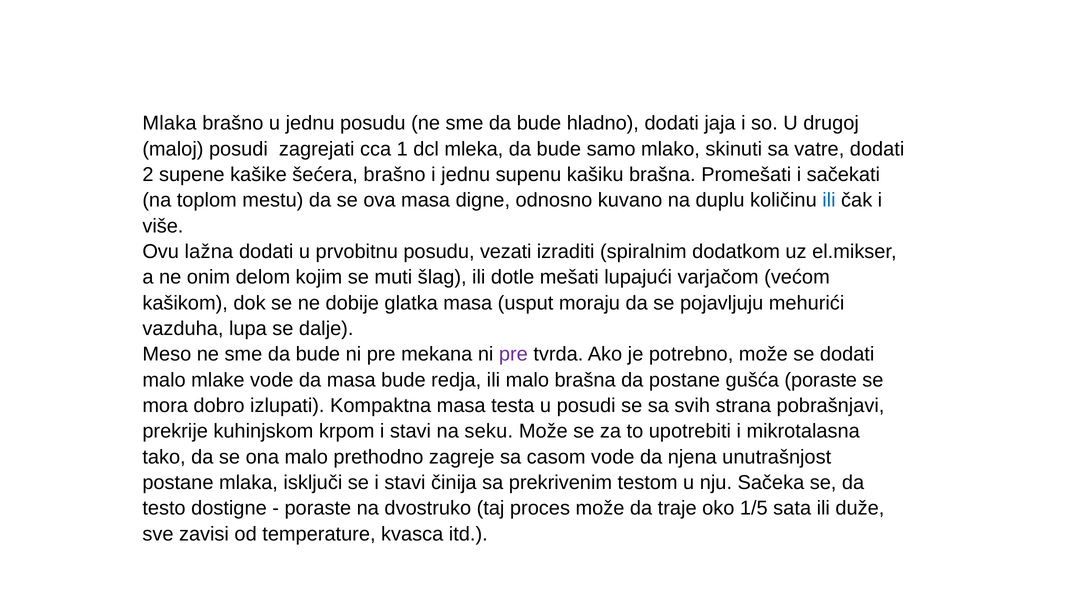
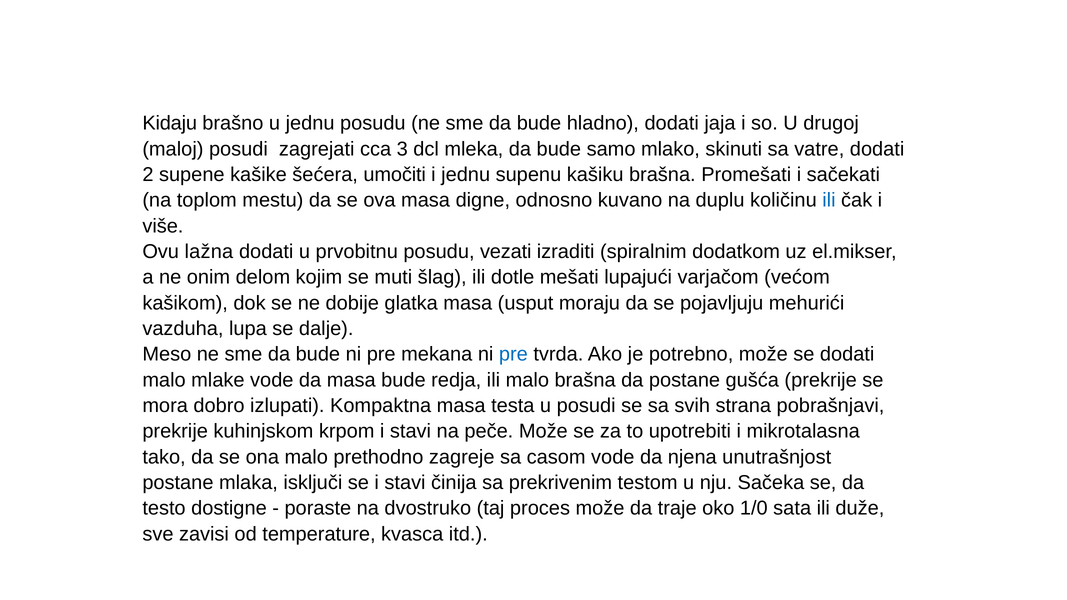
Mlaka: Mlaka -> Kidaju (170, 123)
1: 1 -> 3 (402, 149)
šećera brašno: brašno -> umočiti (395, 175)
pre colour: purple -> blue (513, 354)
gušća poraste: poraste -> prekrije (821, 380)
seku: seku -> peče (489, 432)
1/5: 1/5 -> 1/0 (754, 509)
